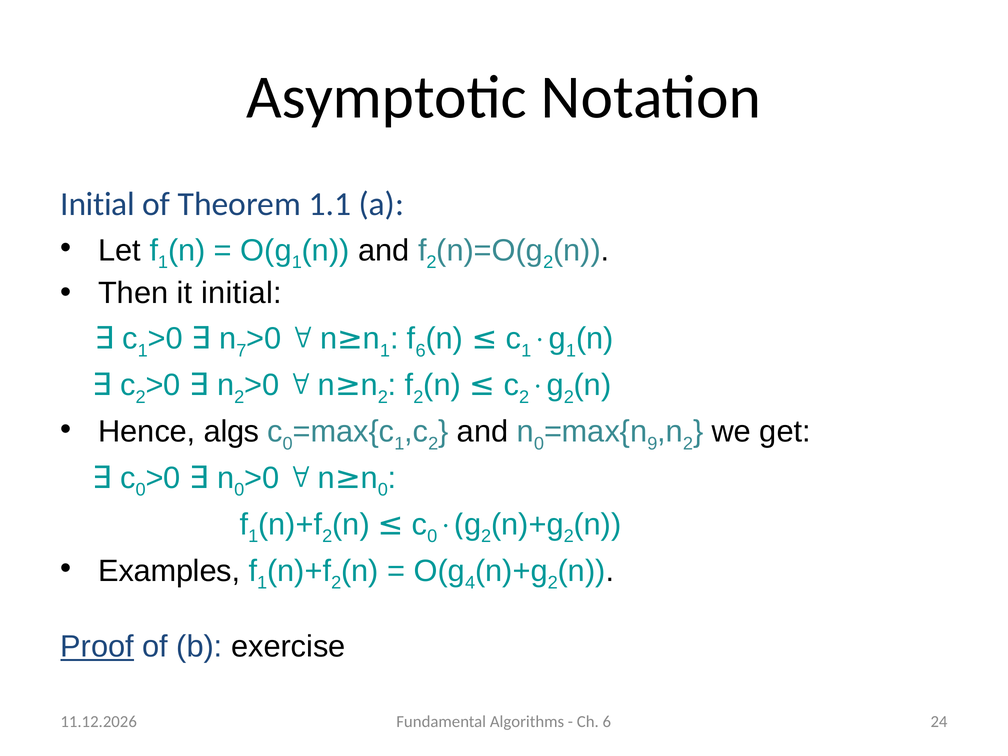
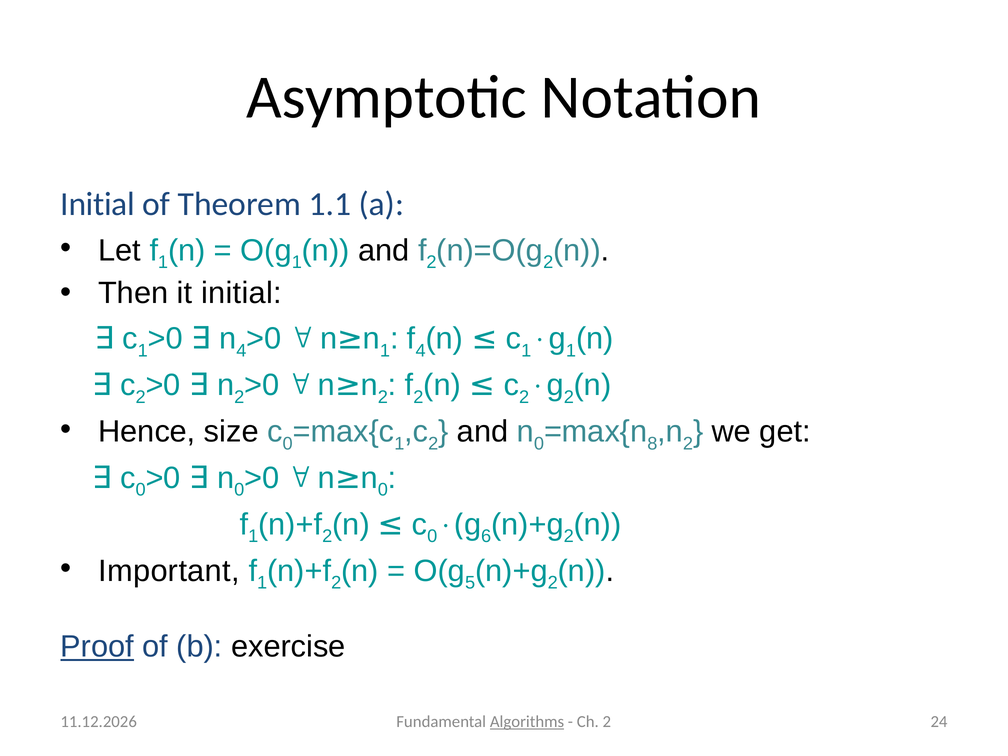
7: 7 -> 4 (241, 351)
6: 6 -> 4 (421, 351)
algs: algs -> size (231, 432)
9: 9 -> 8 (652, 444)
2: 2 -> 6 (486, 536)
Examples: Examples -> Important (169, 571)
4: 4 -> 5 (470, 583)
Algorithms underline: none -> present (527, 722)
Ch 6: 6 -> 2 (607, 722)
